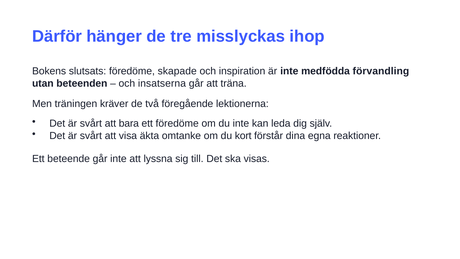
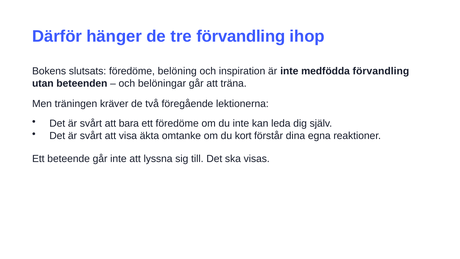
tre misslyckas: misslyckas -> förvandling (241, 36)
skapade: skapade -> belöning (177, 71)
insatserna: insatserna -> belöningar (162, 83)
